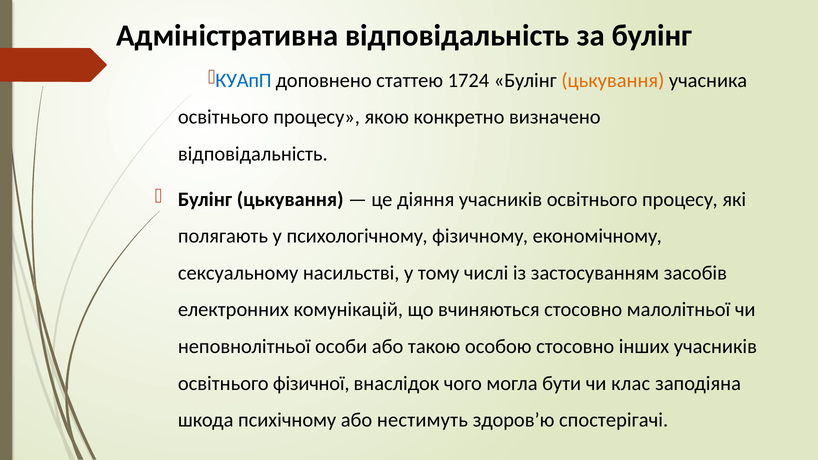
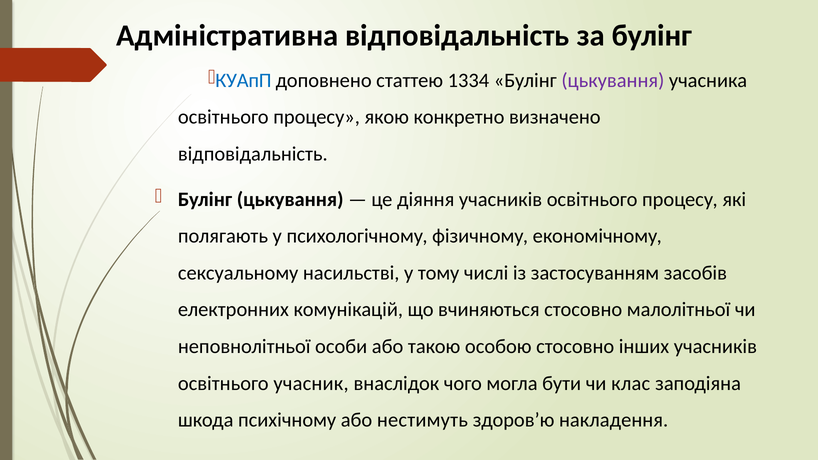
1724: 1724 -> 1334 (468, 80)
цькування colour: orange -> purple (613, 80)
фізичної: фізичної -> учасник (311, 383)
спостерігачі: спостерігачі -> накладення (614, 420)
